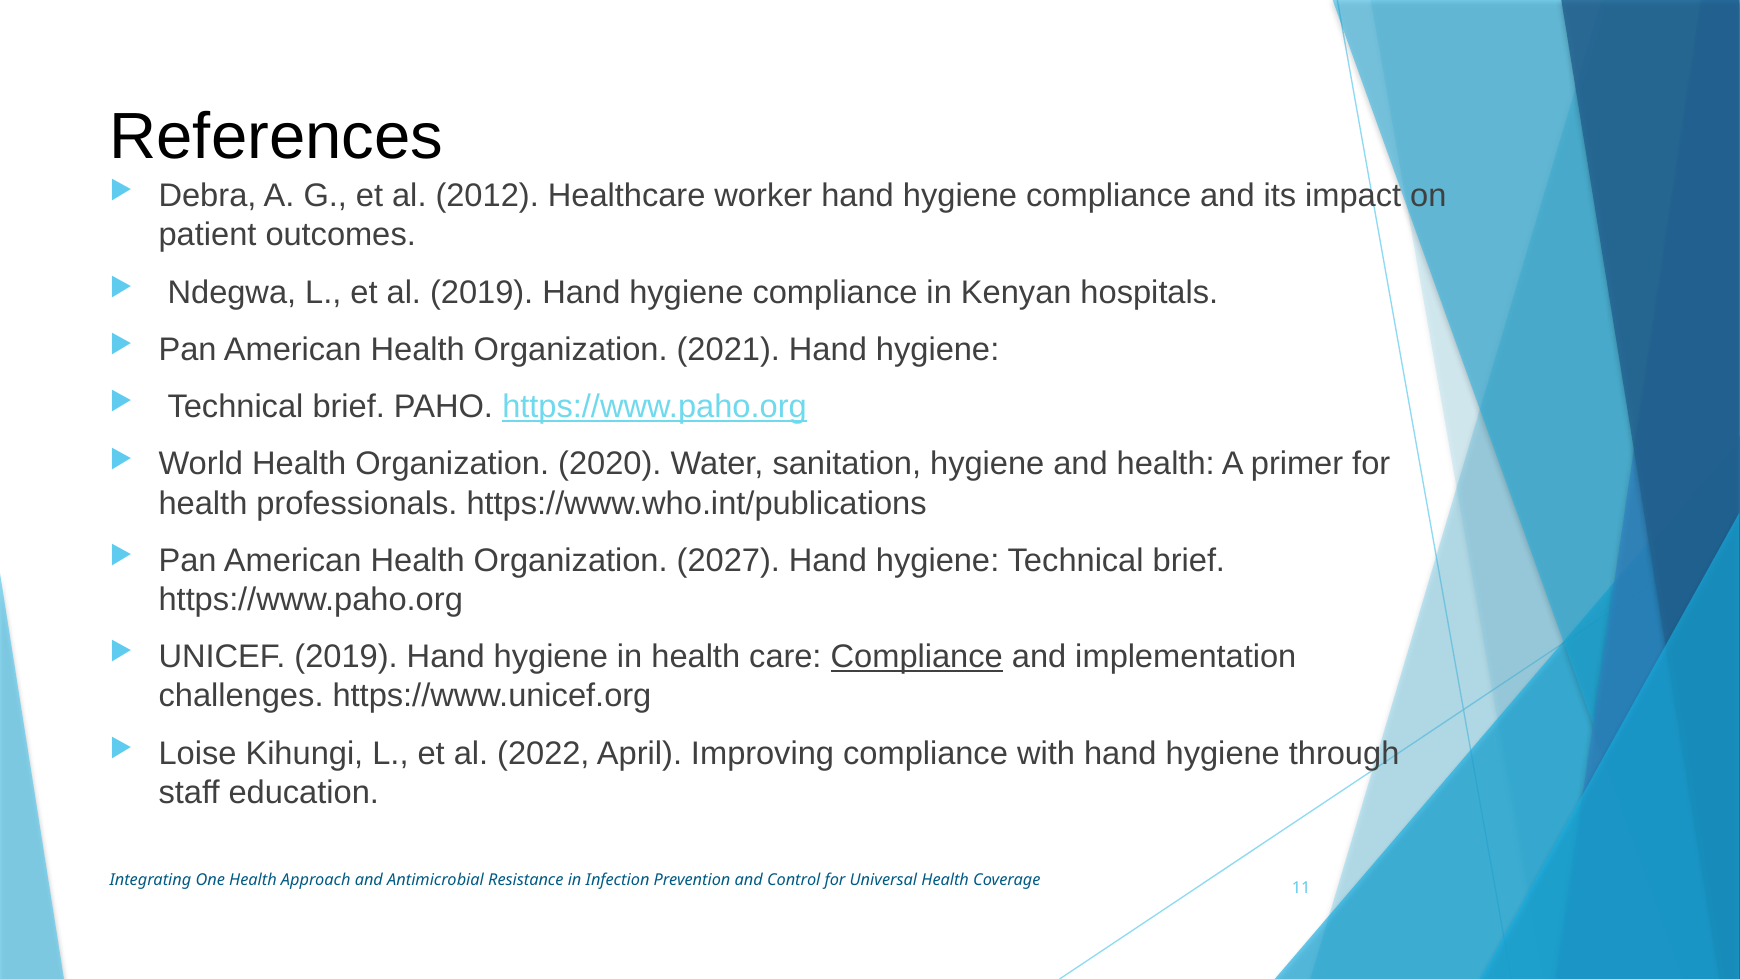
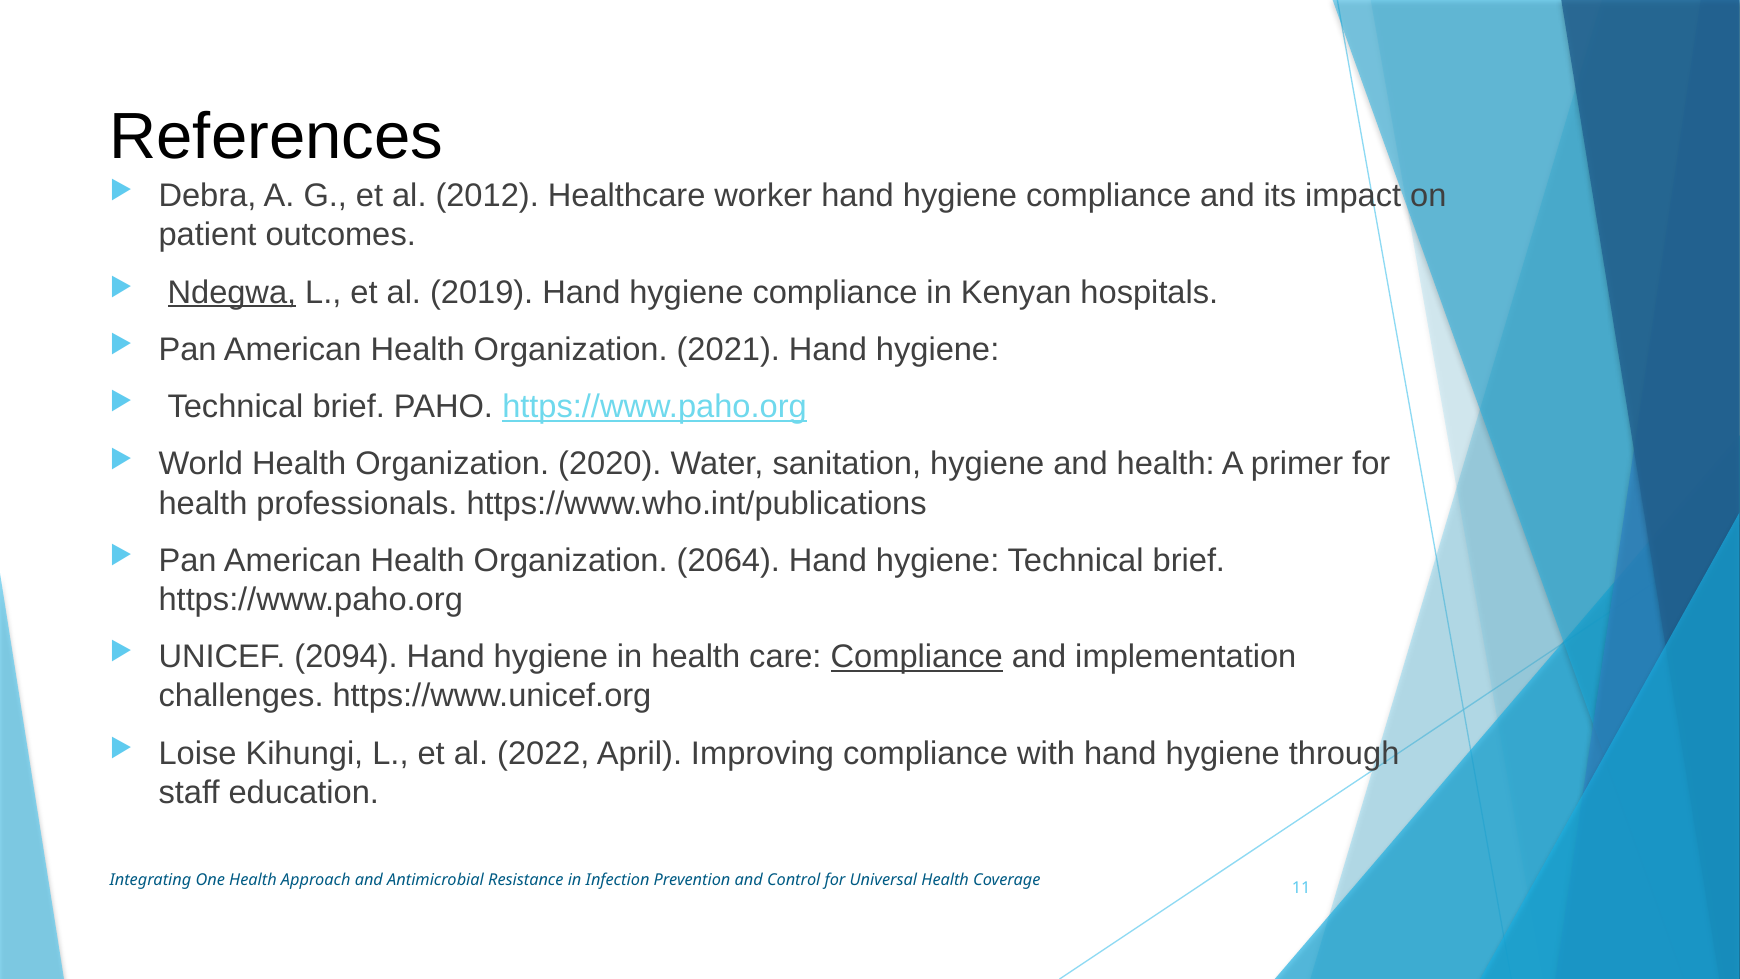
Ndegwa underline: none -> present (232, 292)
2027: 2027 -> 2064 (728, 560)
UNICEF 2019: 2019 -> 2094 (346, 657)
